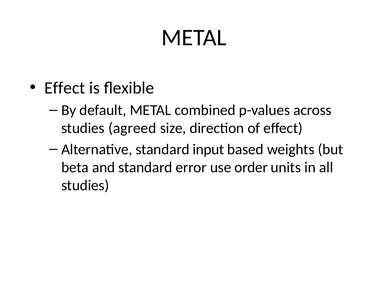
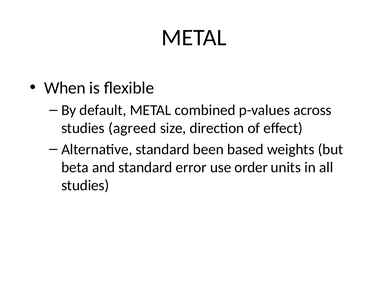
Effect: Effect -> When (65, 88)
input: input -> been (208, 149)
